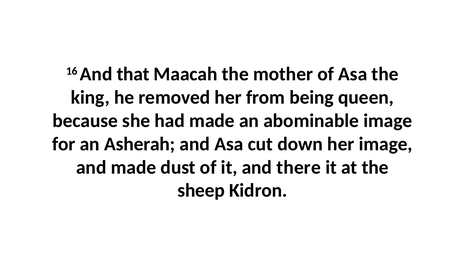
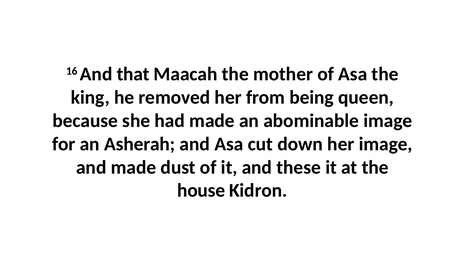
there: there -> these (299, 167)
sheep: sheep -> house (201, 190)
